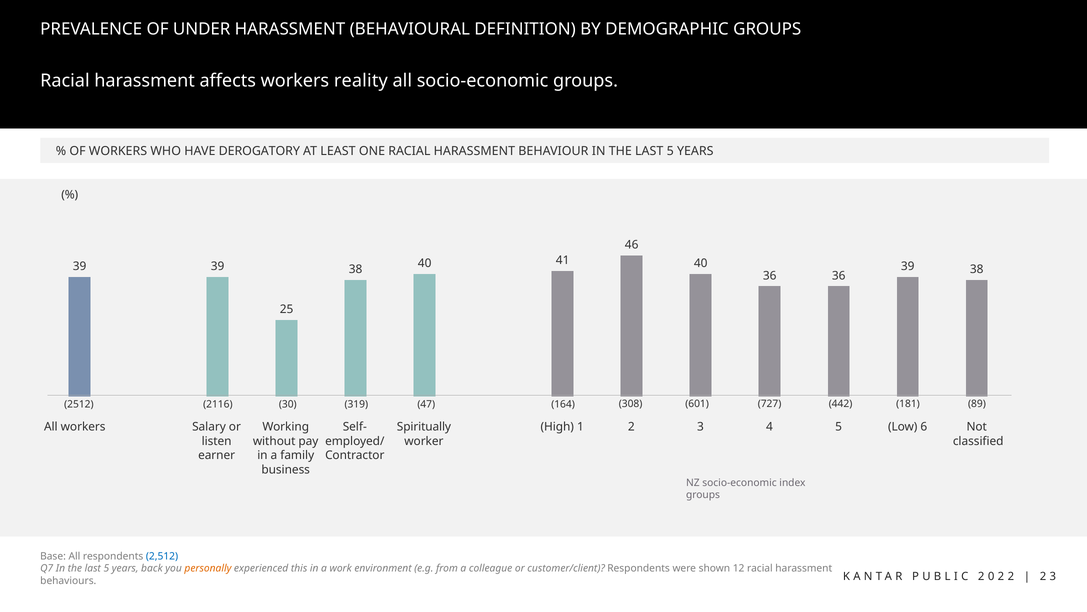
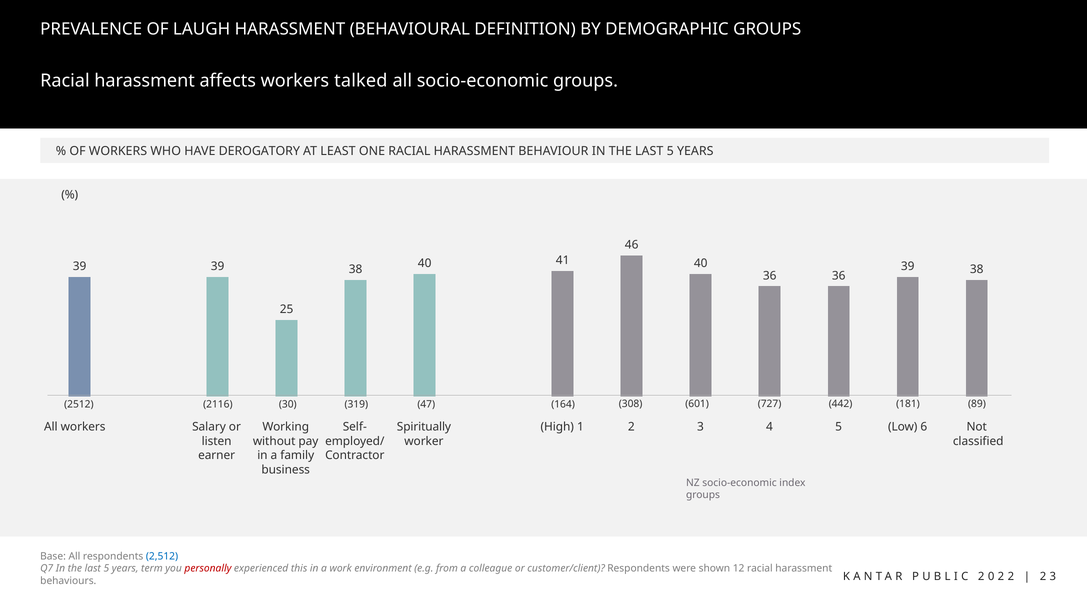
UNDER: UNDER -> LAUGH (202, 29)
reality: reality -> talked (361, 81)
back: back -> term (152, 568)
personally colour: orange -> red (208, 568)
